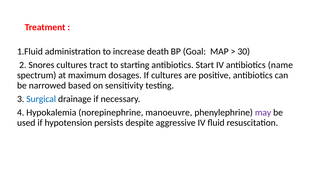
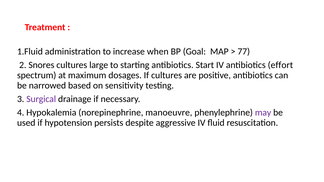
death: death -> when (158, 52)
30: 30 -> 77 (244, 52)
tract: tract -> large (99, 65)
name: name -> effort (280, 65)
Surgical colour: blue -> purple (41, 99)
